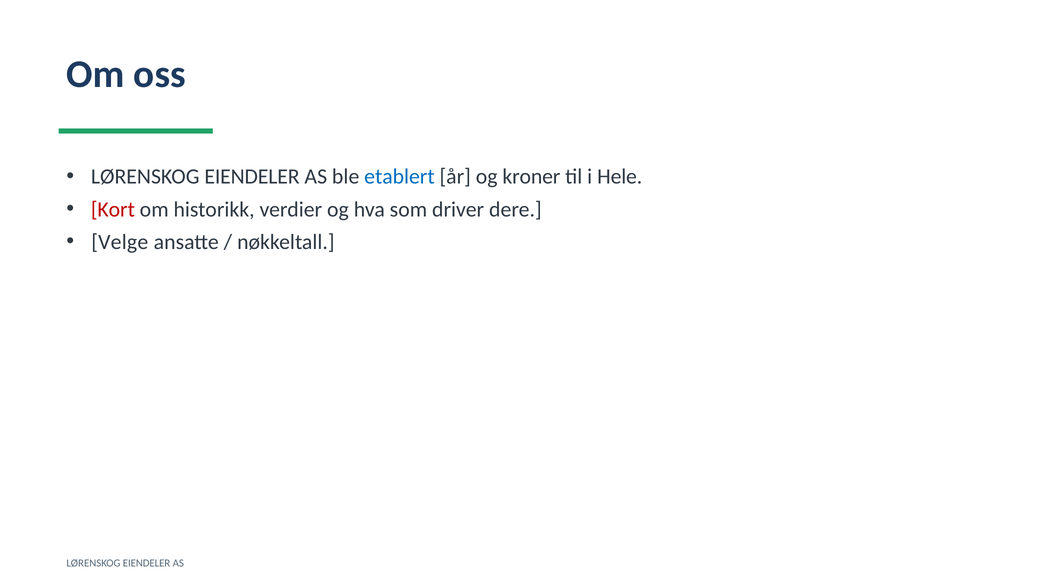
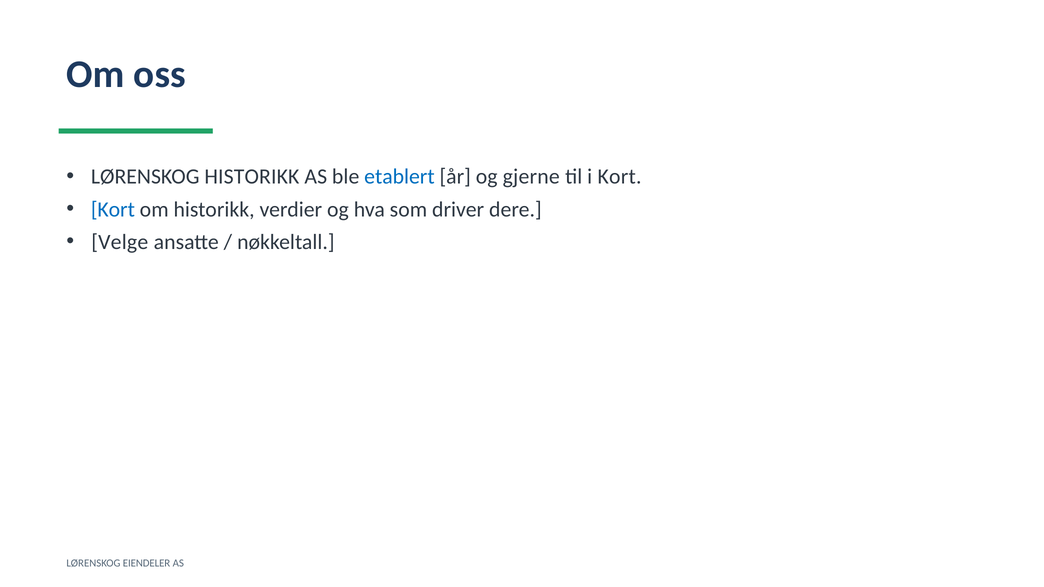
EIENDELER: EIENDELER -> HISTORIKK (252, 177)
kroner: kroner -> gjerne (531, 177)
i Hele: Hele -> Kort (620, 177)
Kort colour: red -> blue (113, 209)
